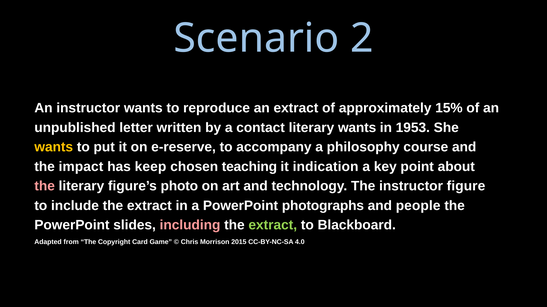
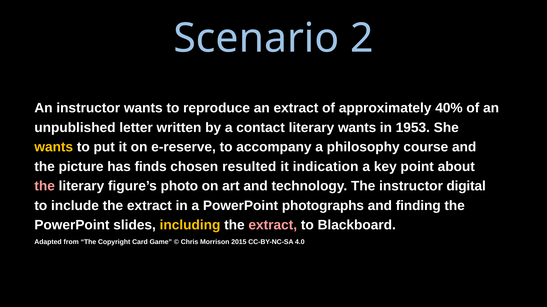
15%: 15% -> 40% (449, 108)
impact: impact -> picture (81, 167)
keep: keep -> finds (151, 167)
teaching: teaching -> resulted (249, 167)
figure: figure -> digital (466, 187)
people: people -> finding (418, 206)
including colour: pink -> yellow (190, 226)
extract colour: light green -> pink (273, 226)
